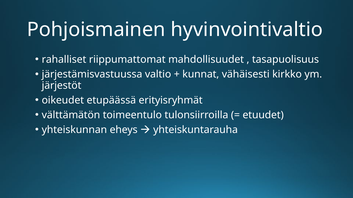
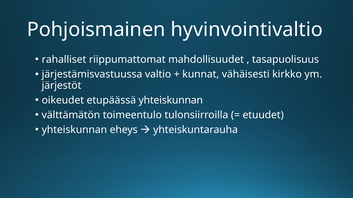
etupäässä erityisryhmät: erityisryhmät -> yhteiskunnan (171, 100)
